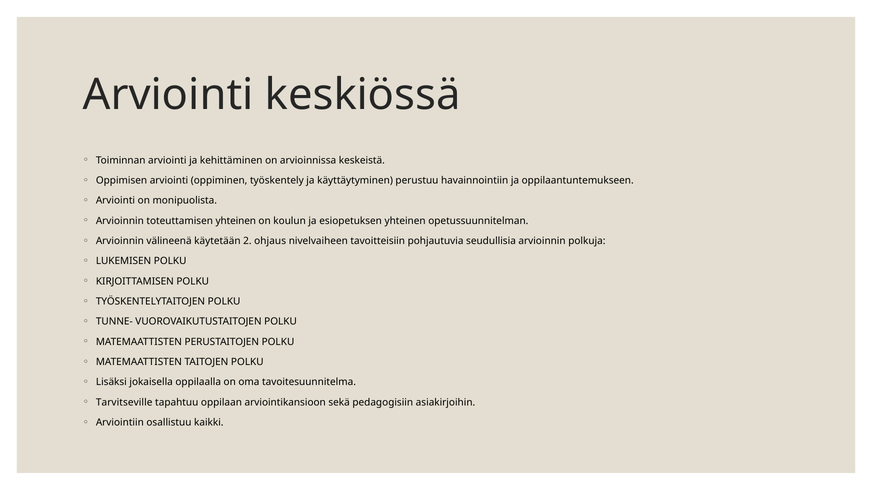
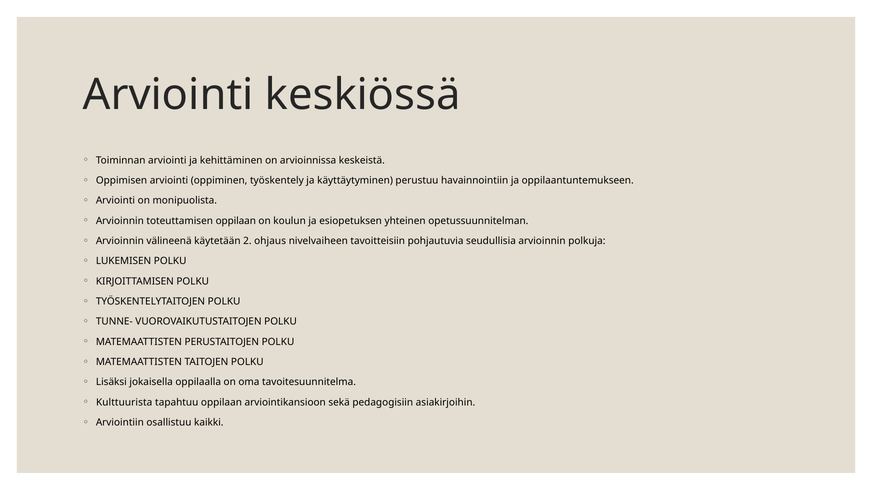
toteuttamisen yhteinen: yhteinen -> oppilaan (236, 221)
Tarvitseville: Tarvitseville -> Kulttuurista (124, 403)
